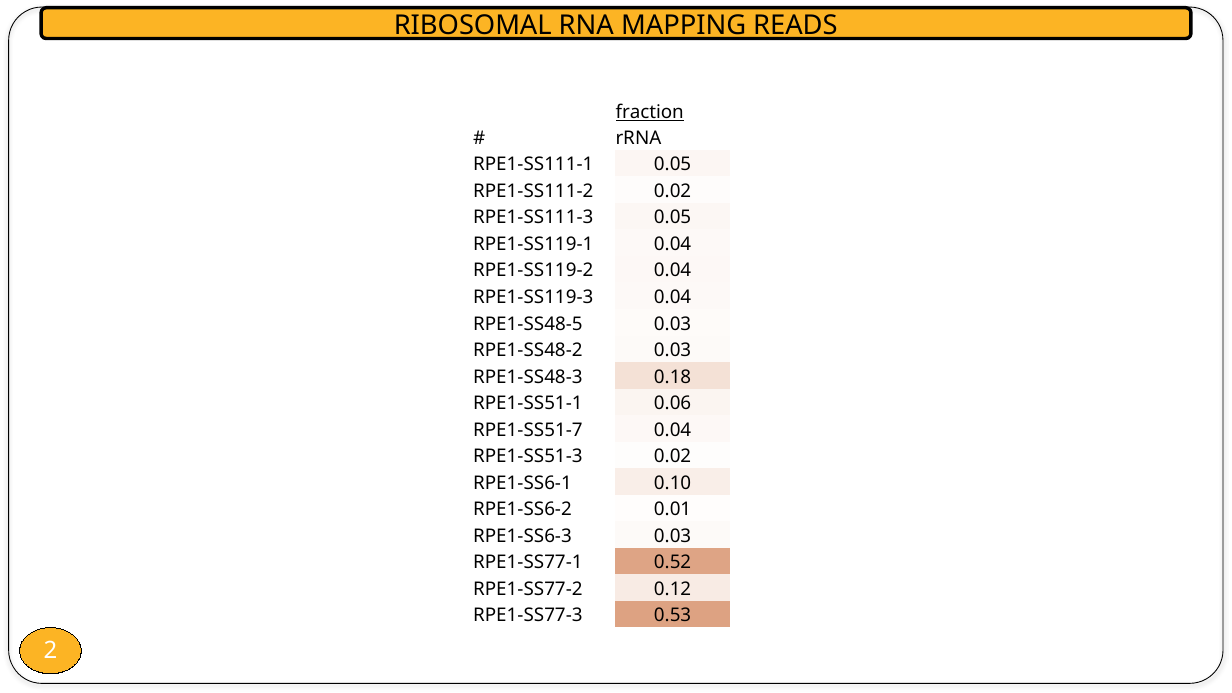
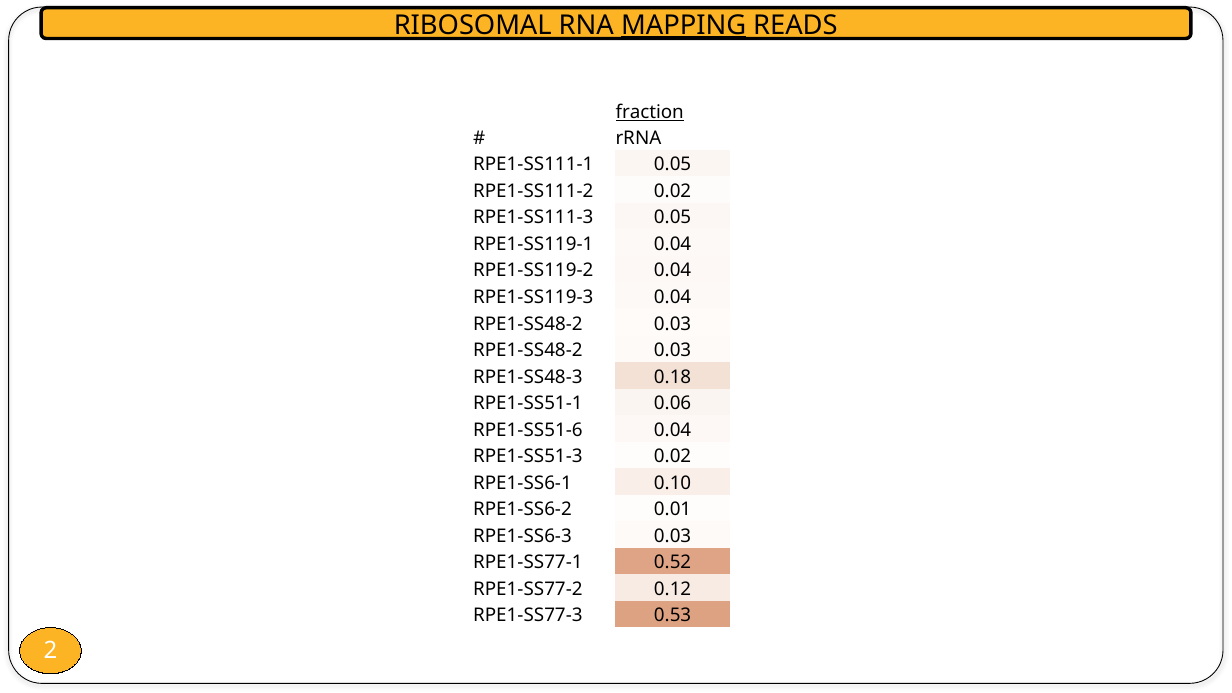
MAPPING underline: none -> present (684, 25)
RPE1-SS48-5: RPE1-SS48-5 -> RPE1-SS48-2 (528, 324)
RPE1-SS51-7: RPE1-SS51-7 -> RPE1-SS51-6 (528, 430)
